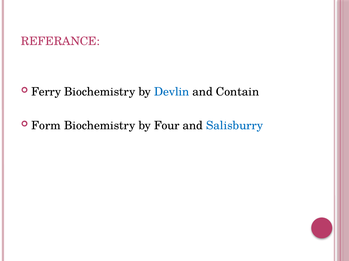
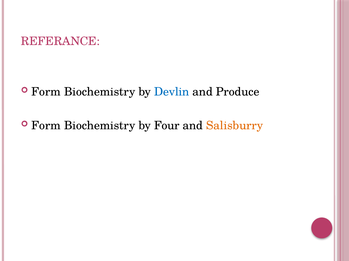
Ferry: Ferry -> Form (46, 92)
Contain: Contain -> Produce (238, 92)
Salisburry colour: blue -> orange (235, 126)
